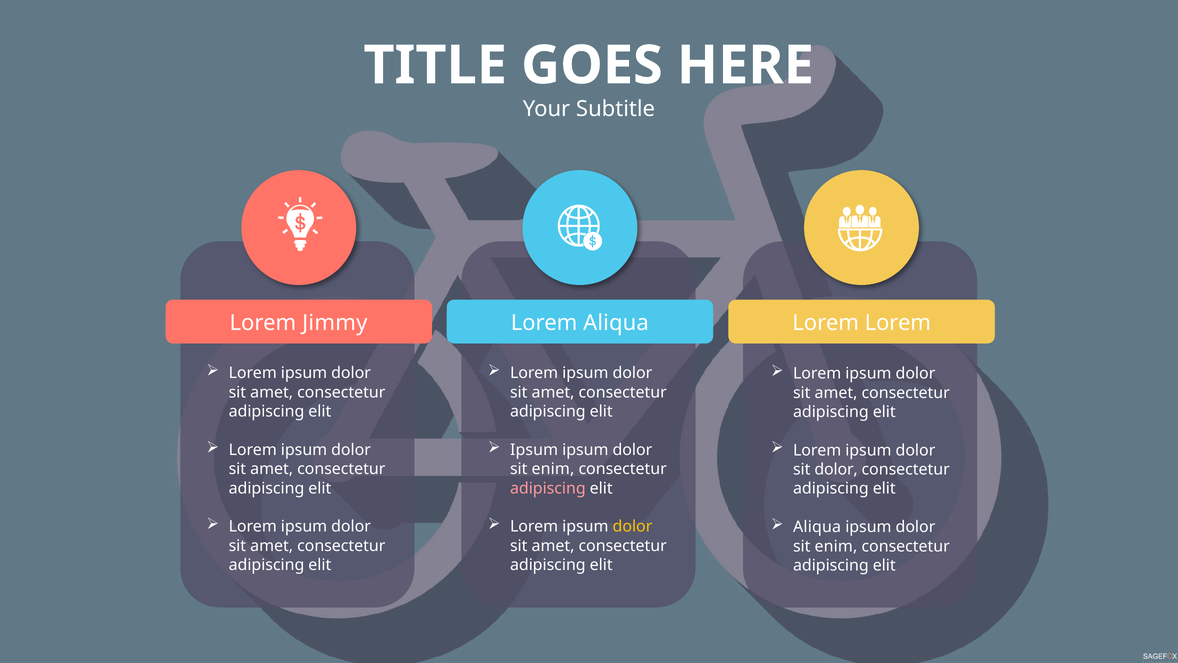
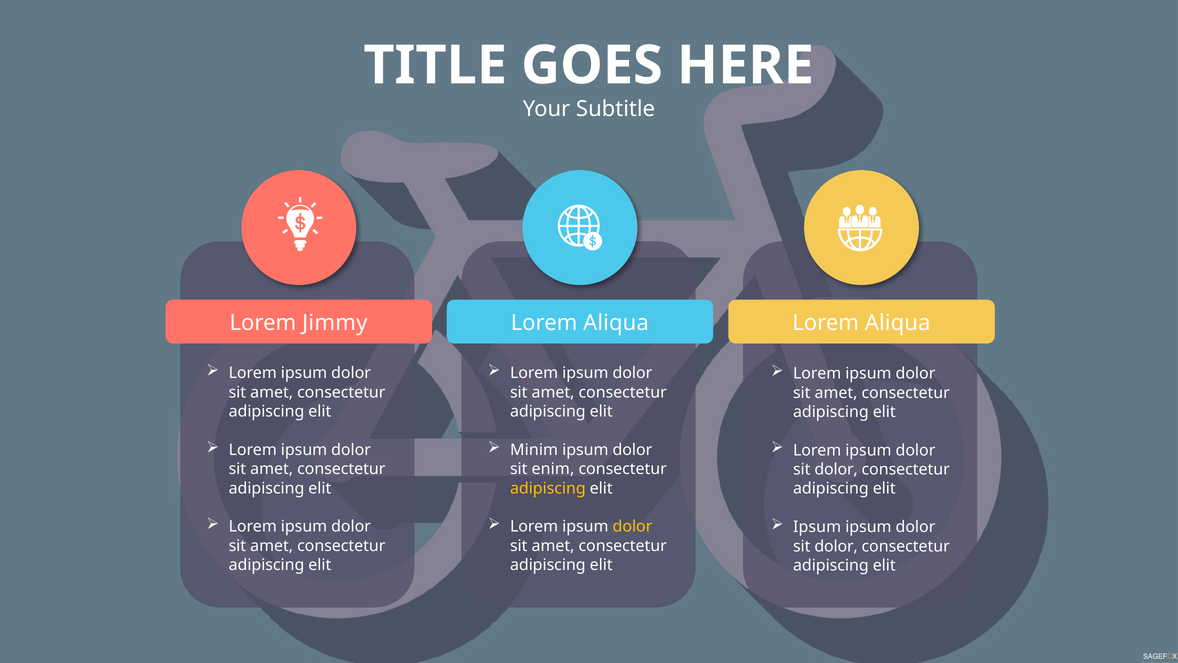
Lorem: Lorem -> Aliqua (898, 323)
Ipsum: Ipsum -> Minim (534, 450)
adipiscing colour: pink -> yellow (548, 488)
Aliqua: Aliqua -> Ipsum (817, 527)
enim: enim -> dolor (836, 546)
